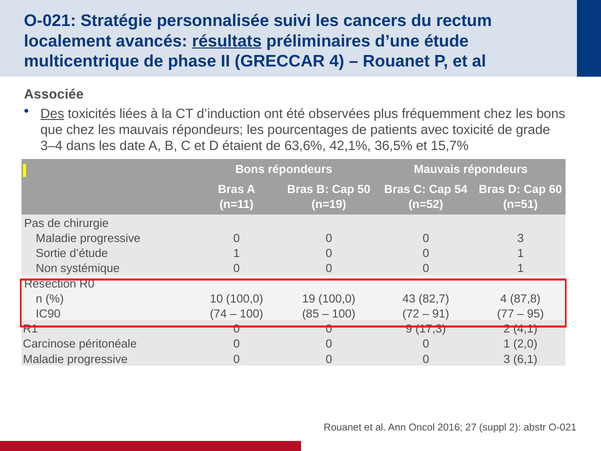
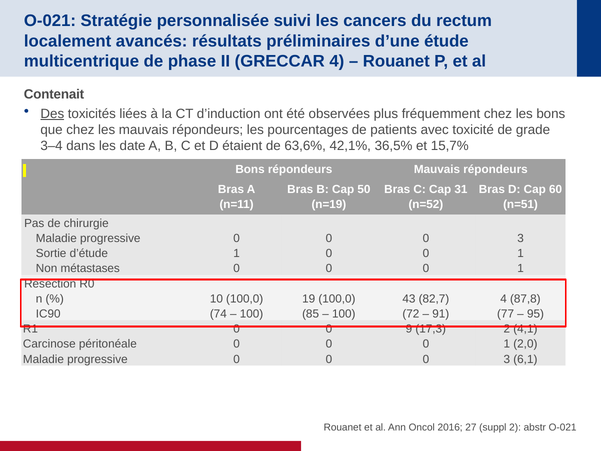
résultats underline: present -> none (227, 41)
Associée: Associée -> Contenait (54, 94)
54: 54 -> 31 (461, 189)
systémique: systémique -> métastases (90, 268)
